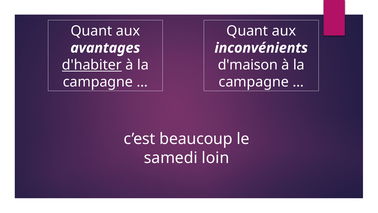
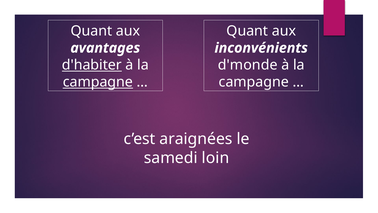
d'maison: d'maison -> d'monde (248, 65)
campagne underline: none -> present (98, 82)
beaucoup: beaucoup -> araignées (196, 139)
